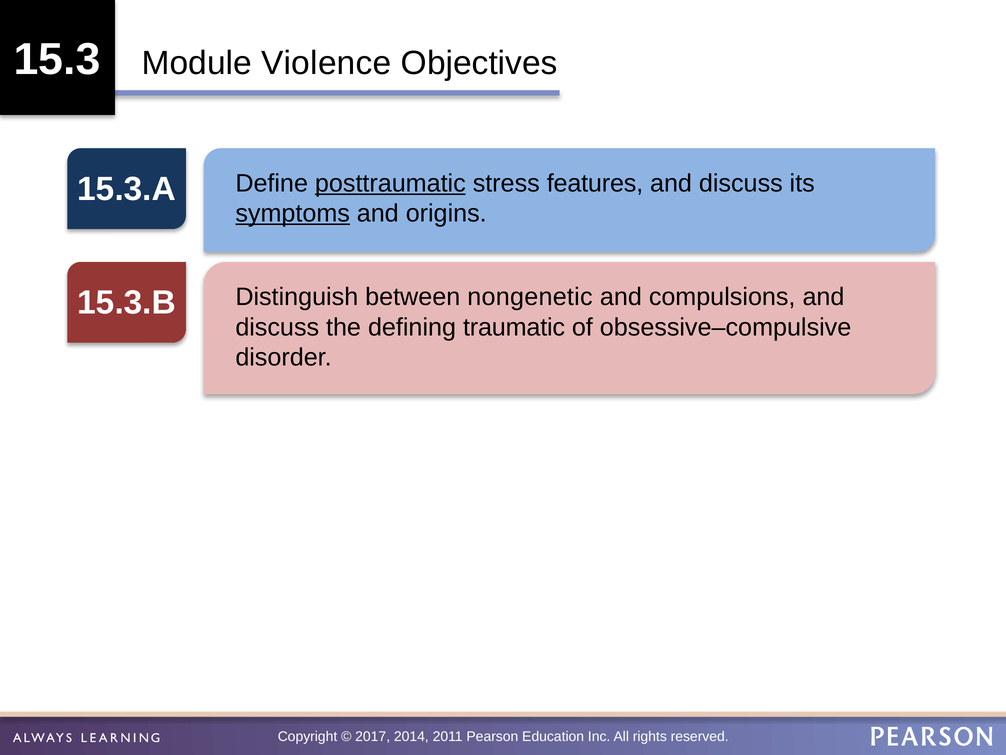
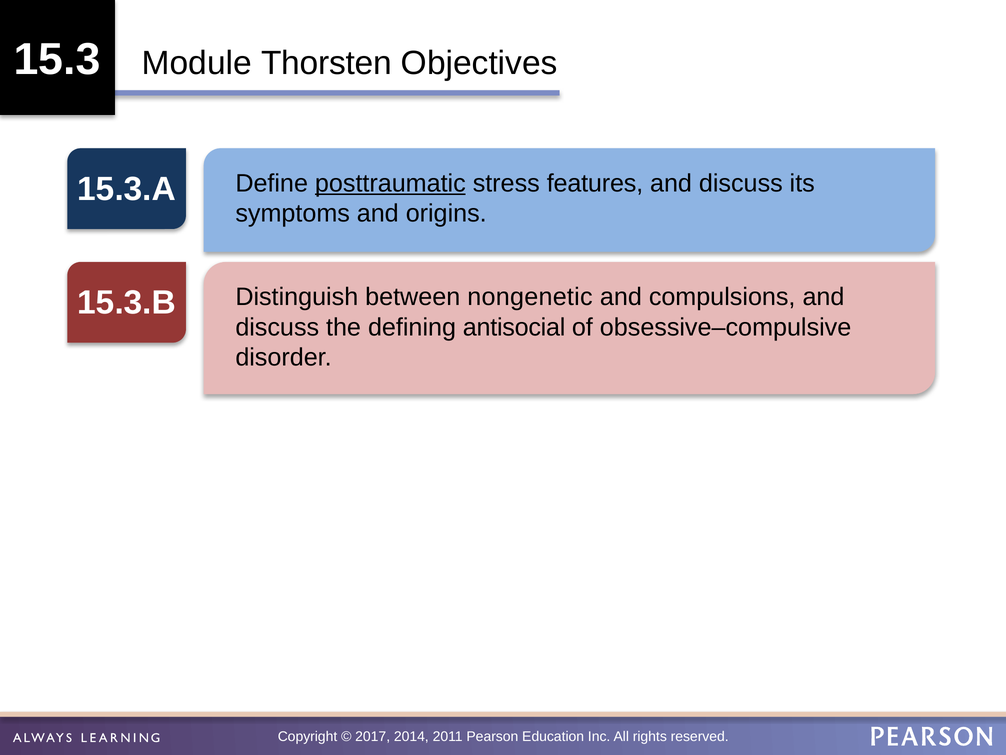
Violence: Violence -> Thorsten (327, 63)
symptoms underline: present -> none (293, 213)
traumatic: traumatic -> antisocial (514, 327)
